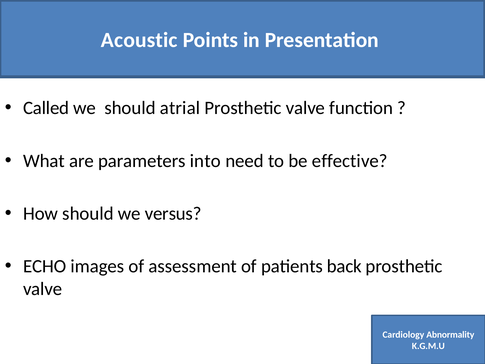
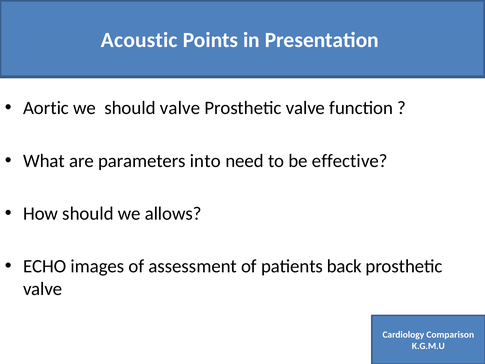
Called: Called -> Aortic (46, 108)
should atrial: atrial -> valve (180, 108)
versus: versus -> allows (173, 213)
Abnormality: Abnormality -> Comparison (450, 334)
